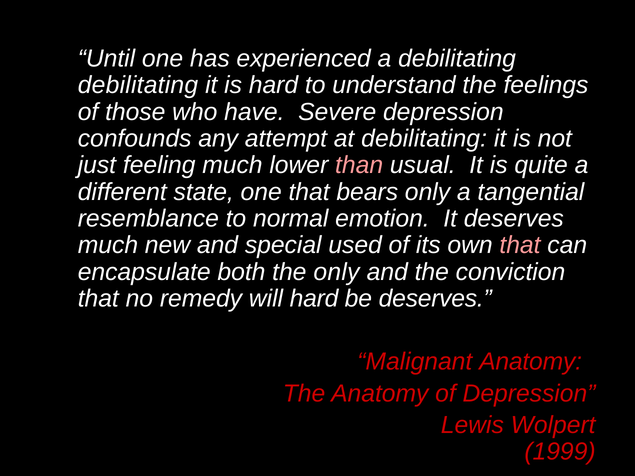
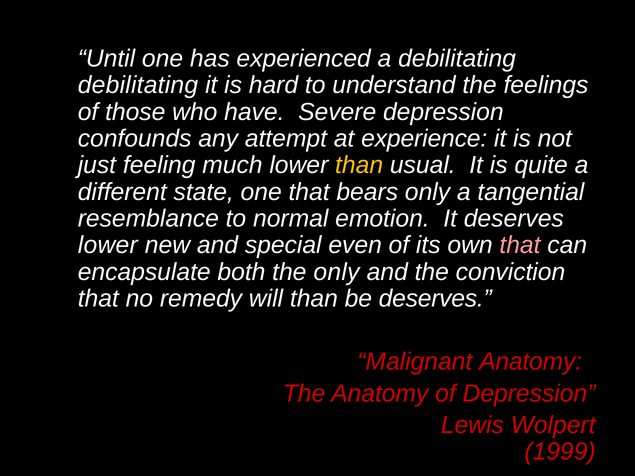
at debilitating: debilitating -> experience (424, 139)
than colour: pink -> yellow (359, 165)
much: much -> lower (108, 245)
used: used -> even (355, 245)
will hard: hard -> than (314, 299)
